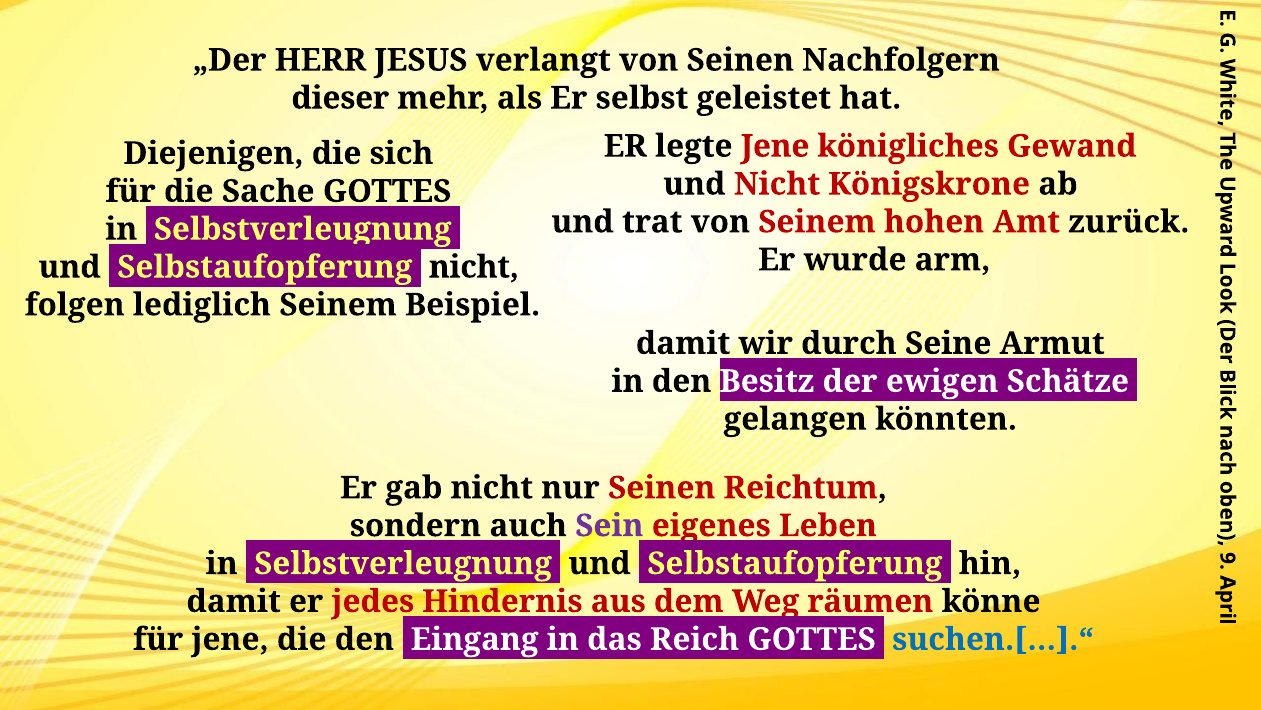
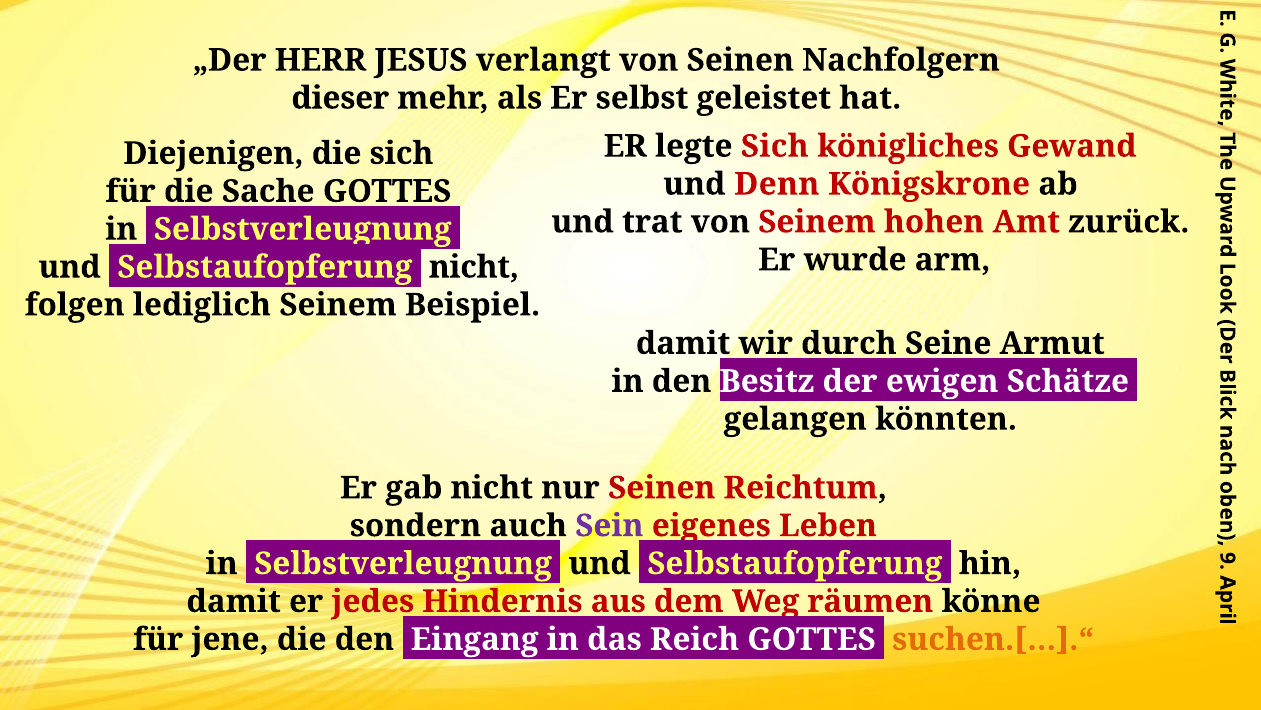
legte Jene: Jene -> Sich (775, 146)
und Nicht: Nicht -> Denn (777, 184)
suchen.[…].“ colour: blue -> orange (993, 639)
